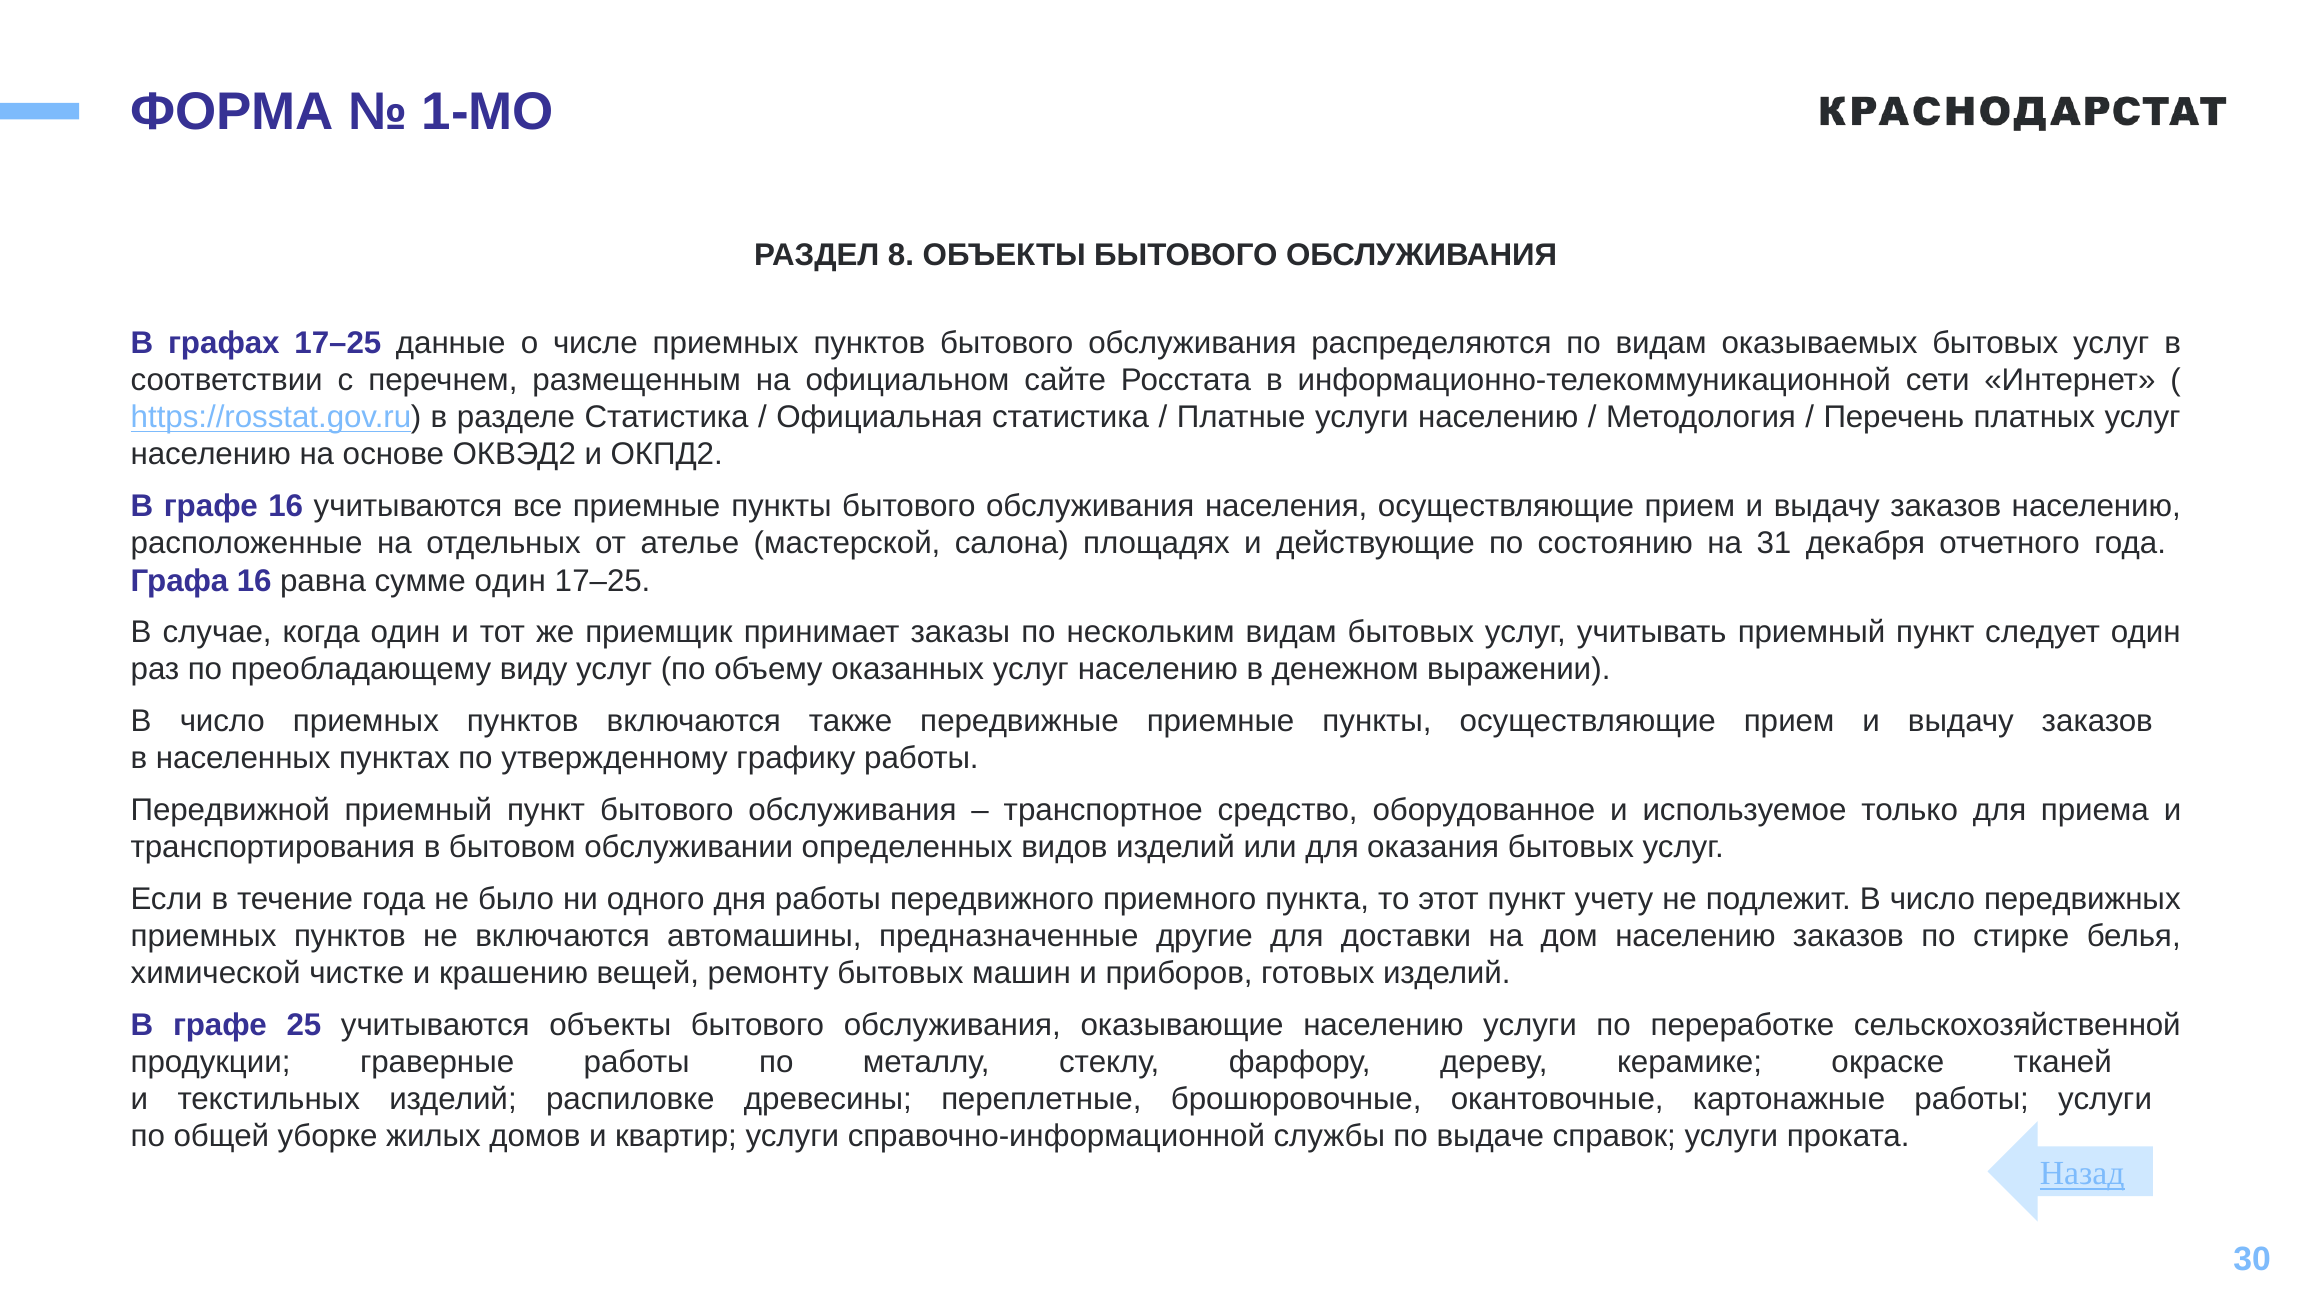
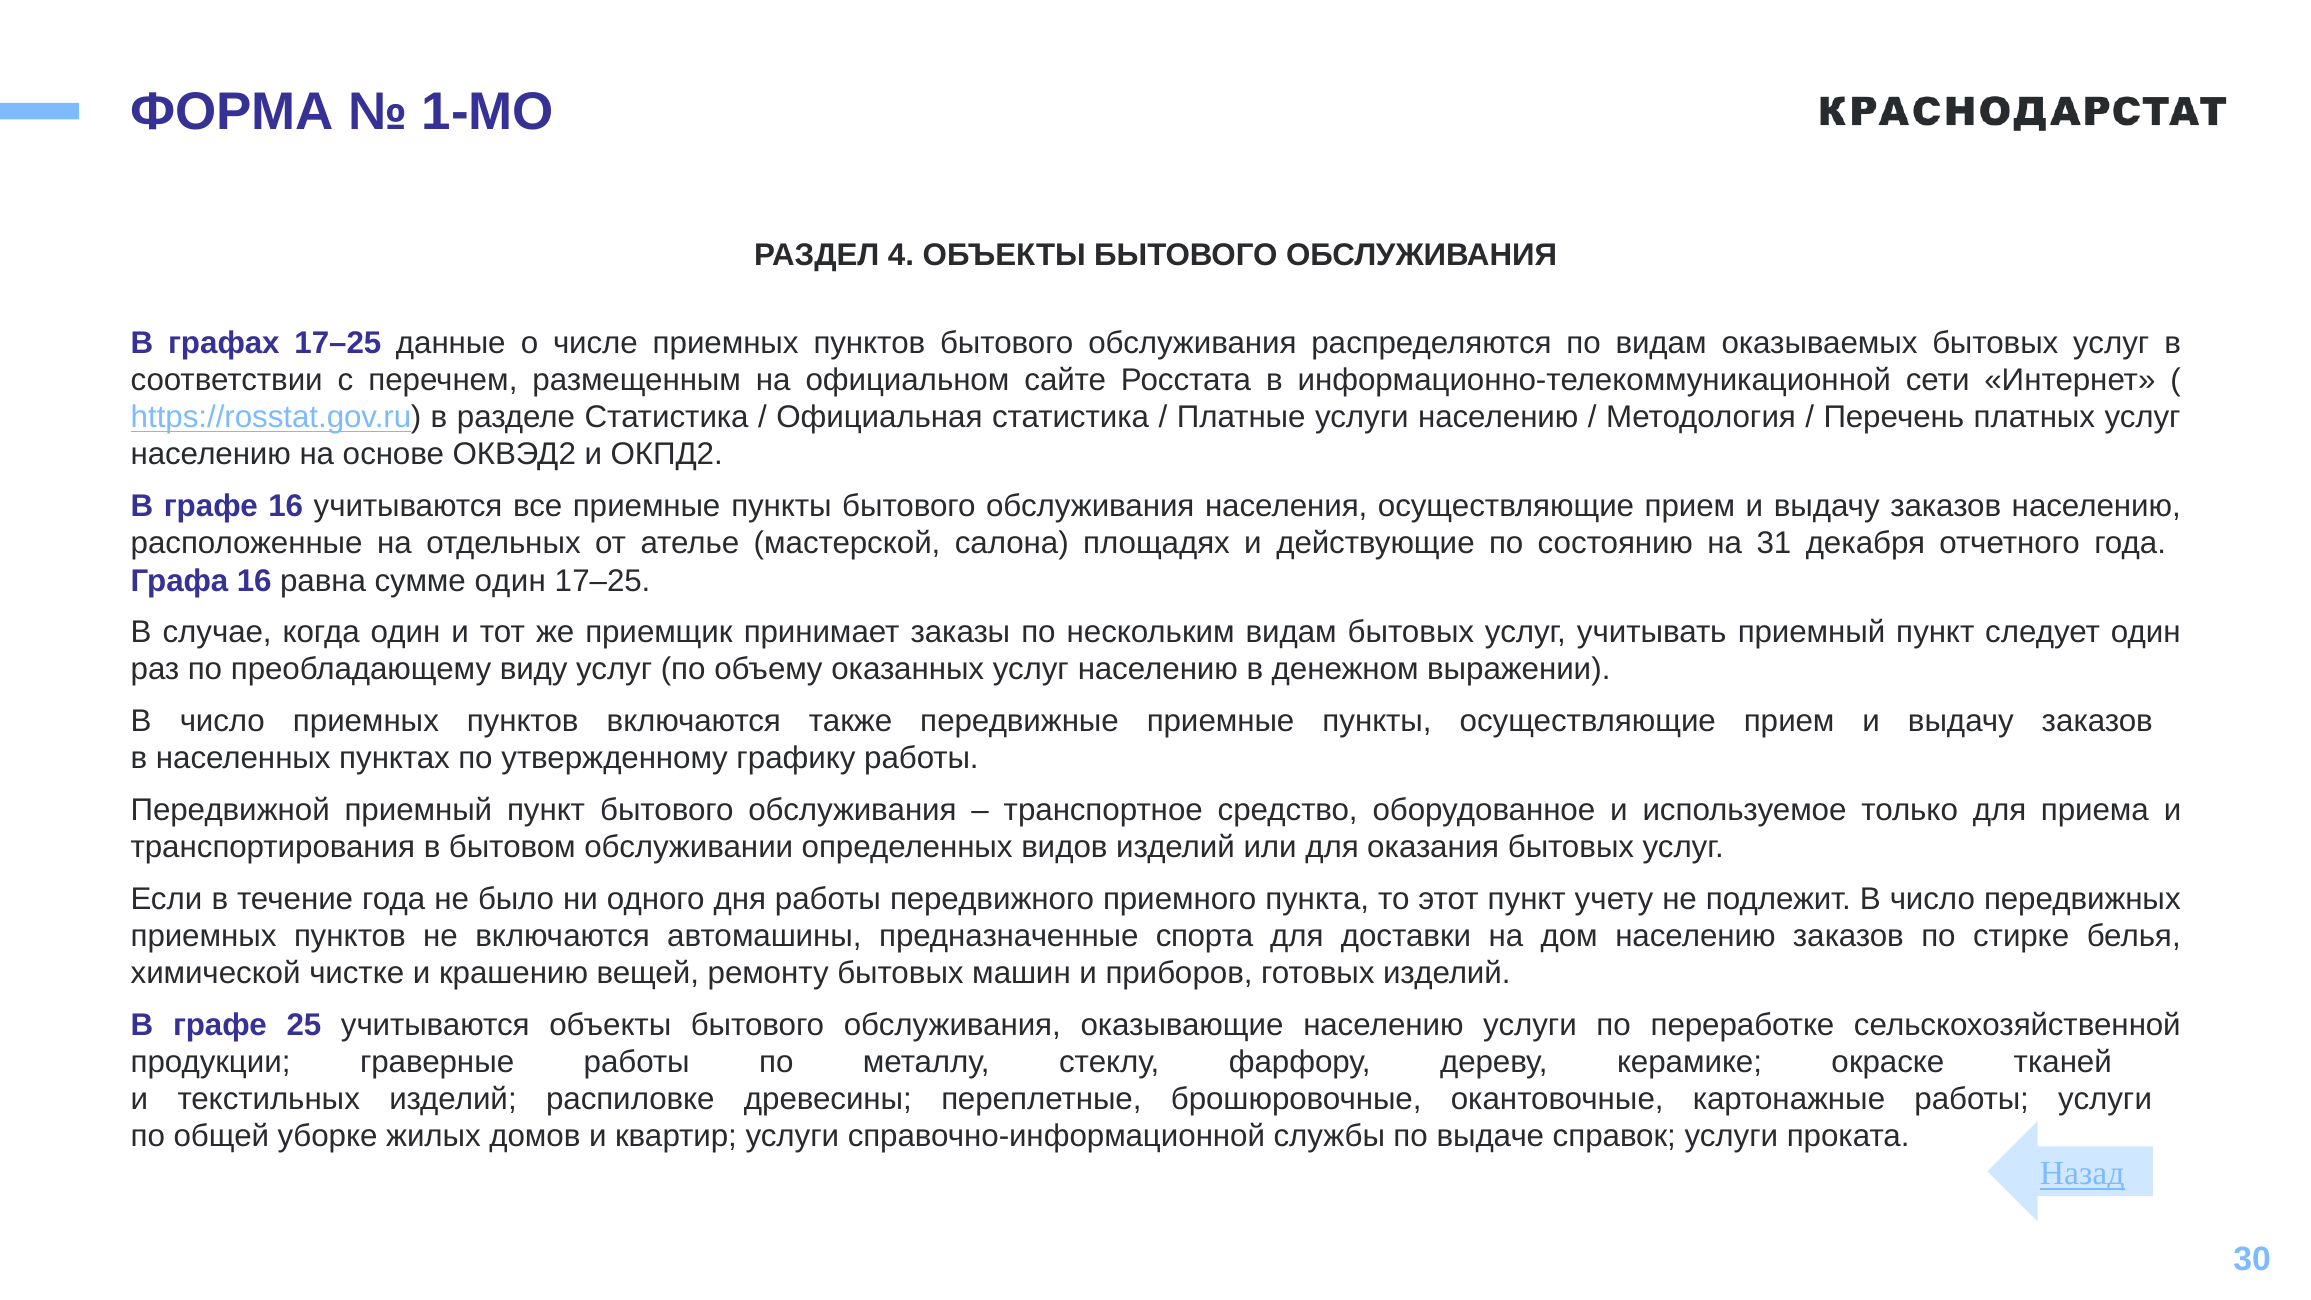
8: 8 -> 4 (901, 255)
другие: другие -> спорта (1205, 936)
